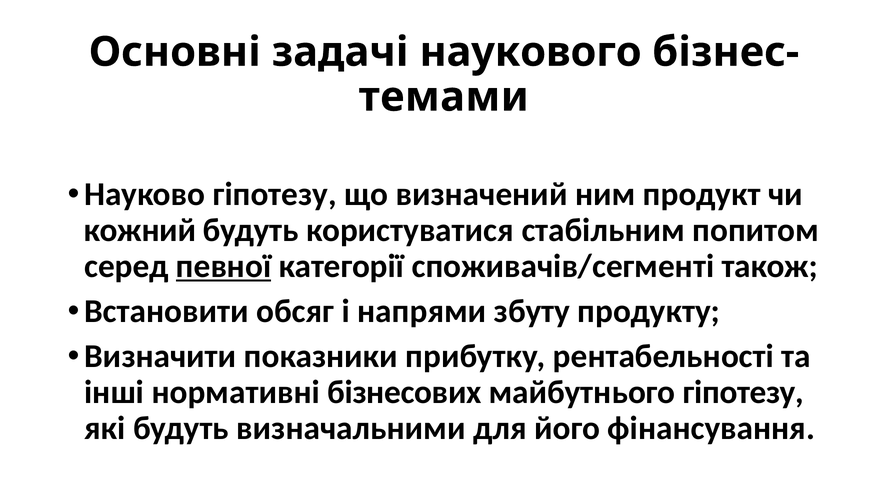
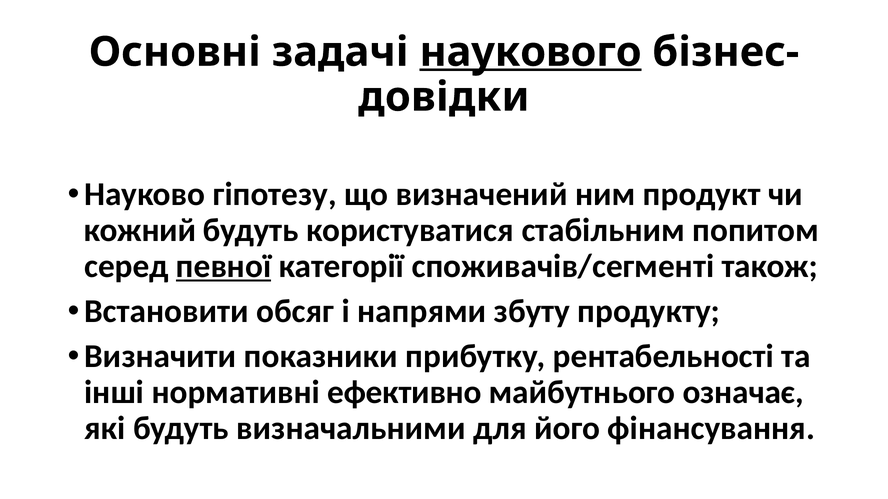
наукового underline: none -> present (531, 52)
темами: темами -> довідки (444, 97)
бізнесових: бізнесових -> ефективно (404, 393)
майбутнього гіпотезу: гіпотезу -> означає (743, 393)
